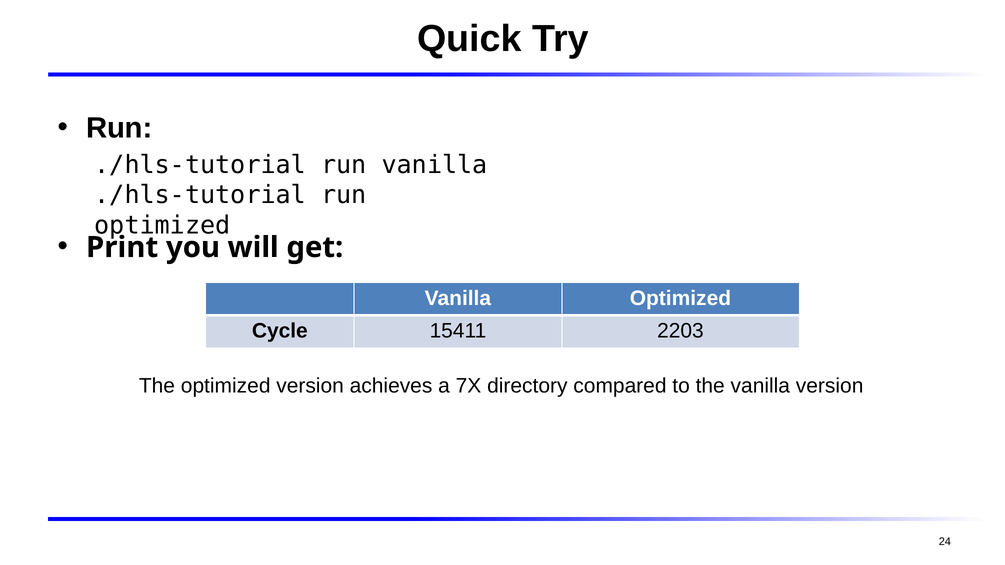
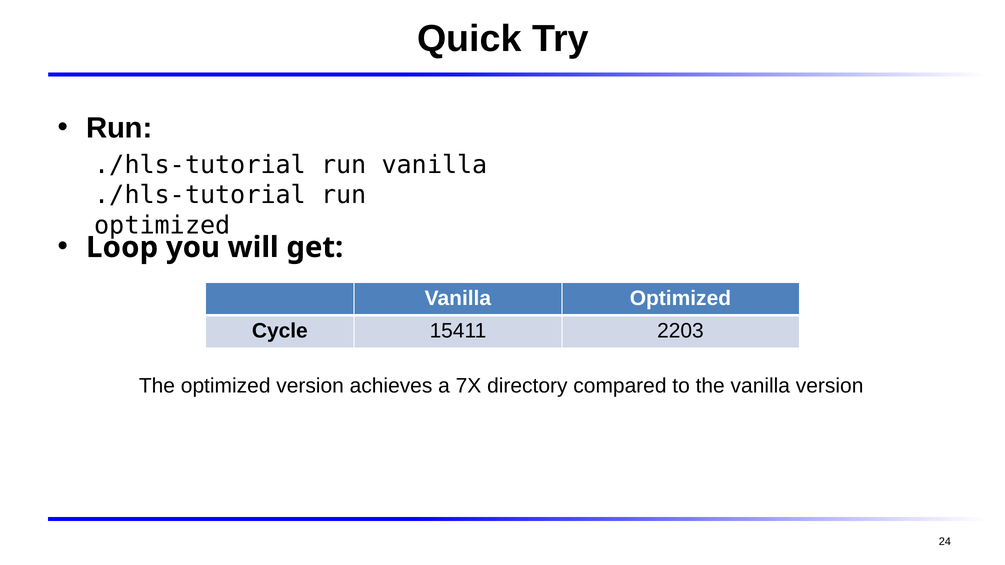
Print: Print -> Loop (122, 247)
